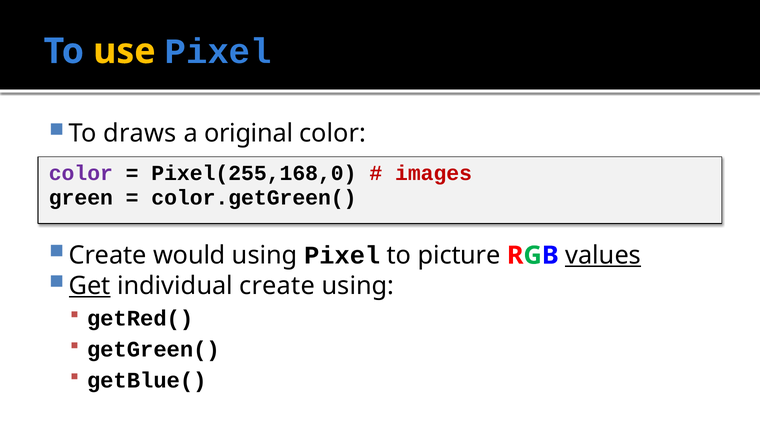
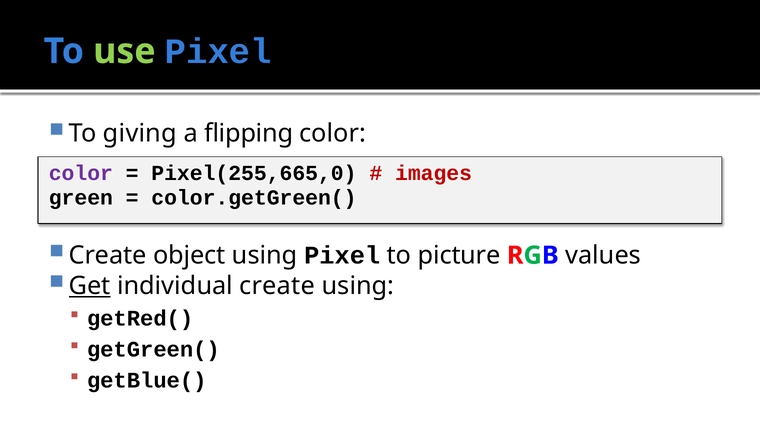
use colour: yellow -> light green (124, 51)
draws: draws -> giving (140, 133)
original: original -> flipping (249, 133)
Pixel(255,168,0: Pixel(255,168,0 -> Pixel(255,665,0 (254, 173)
would: would -> object (189, 255)
values underline: present -> none (603, 255)
